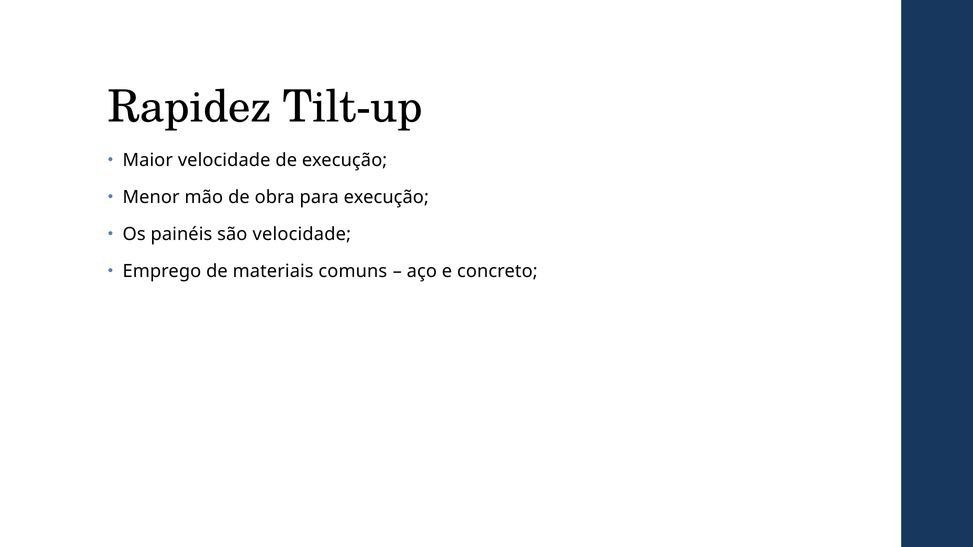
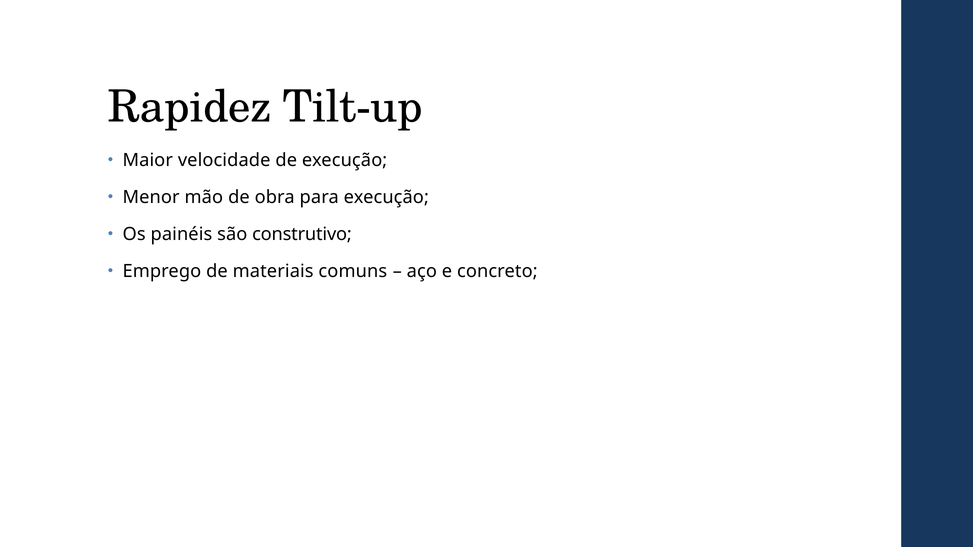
são velocidade: velocidade -> construtivo (302, 234)
